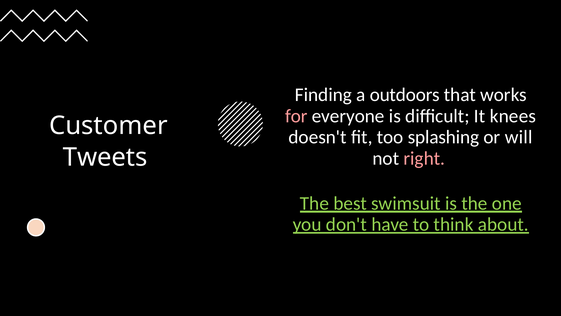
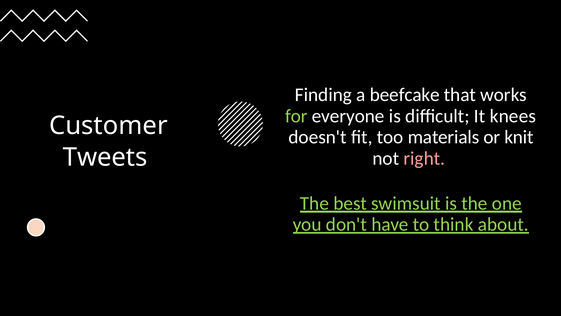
outdoors: outdoors -> beefcake (405, 95)
for colour: pink -> light green (296, 116)
splashing: splashing -> materials (443, 137)
will: will -> knit (519, 137)
